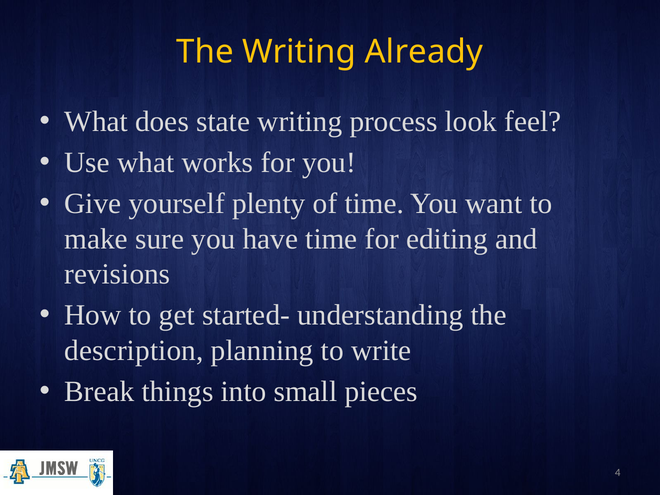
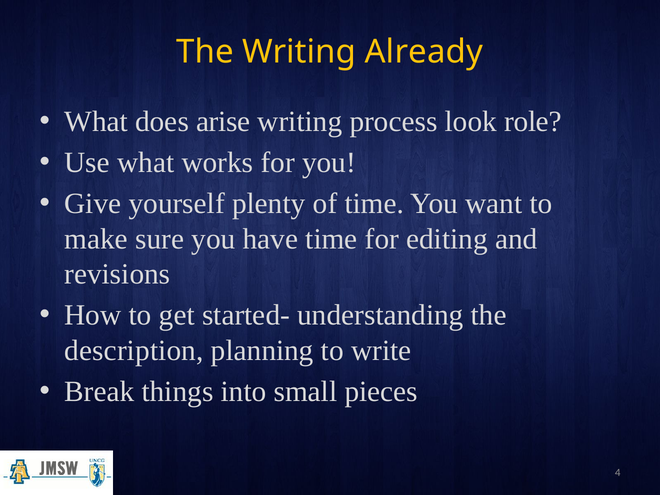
state: state -> arise (223, 122)
feel: feel -> role (533, 122)
